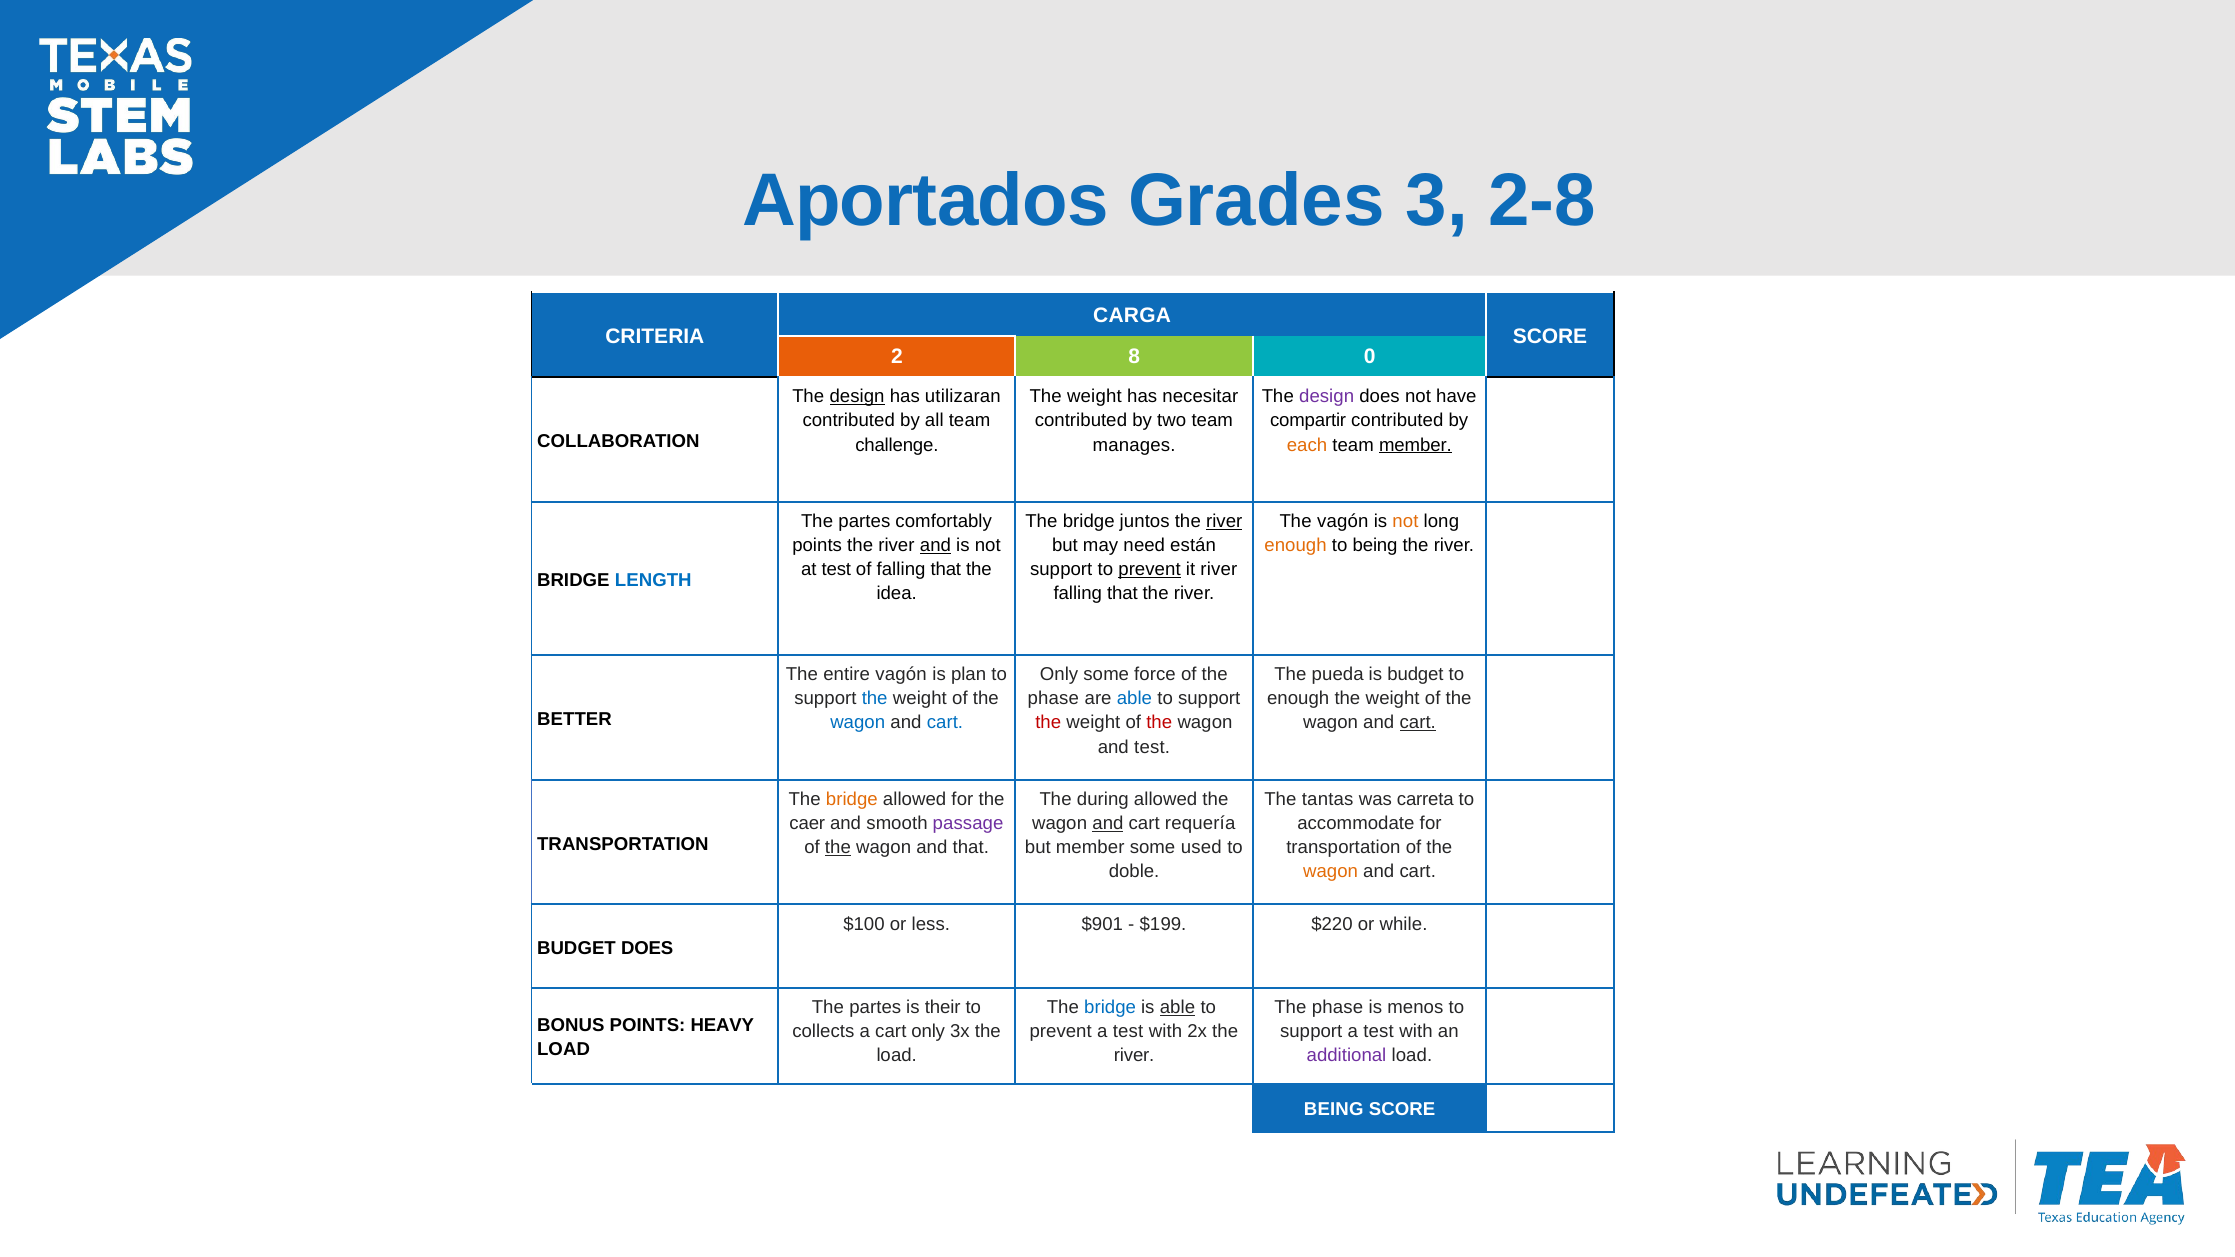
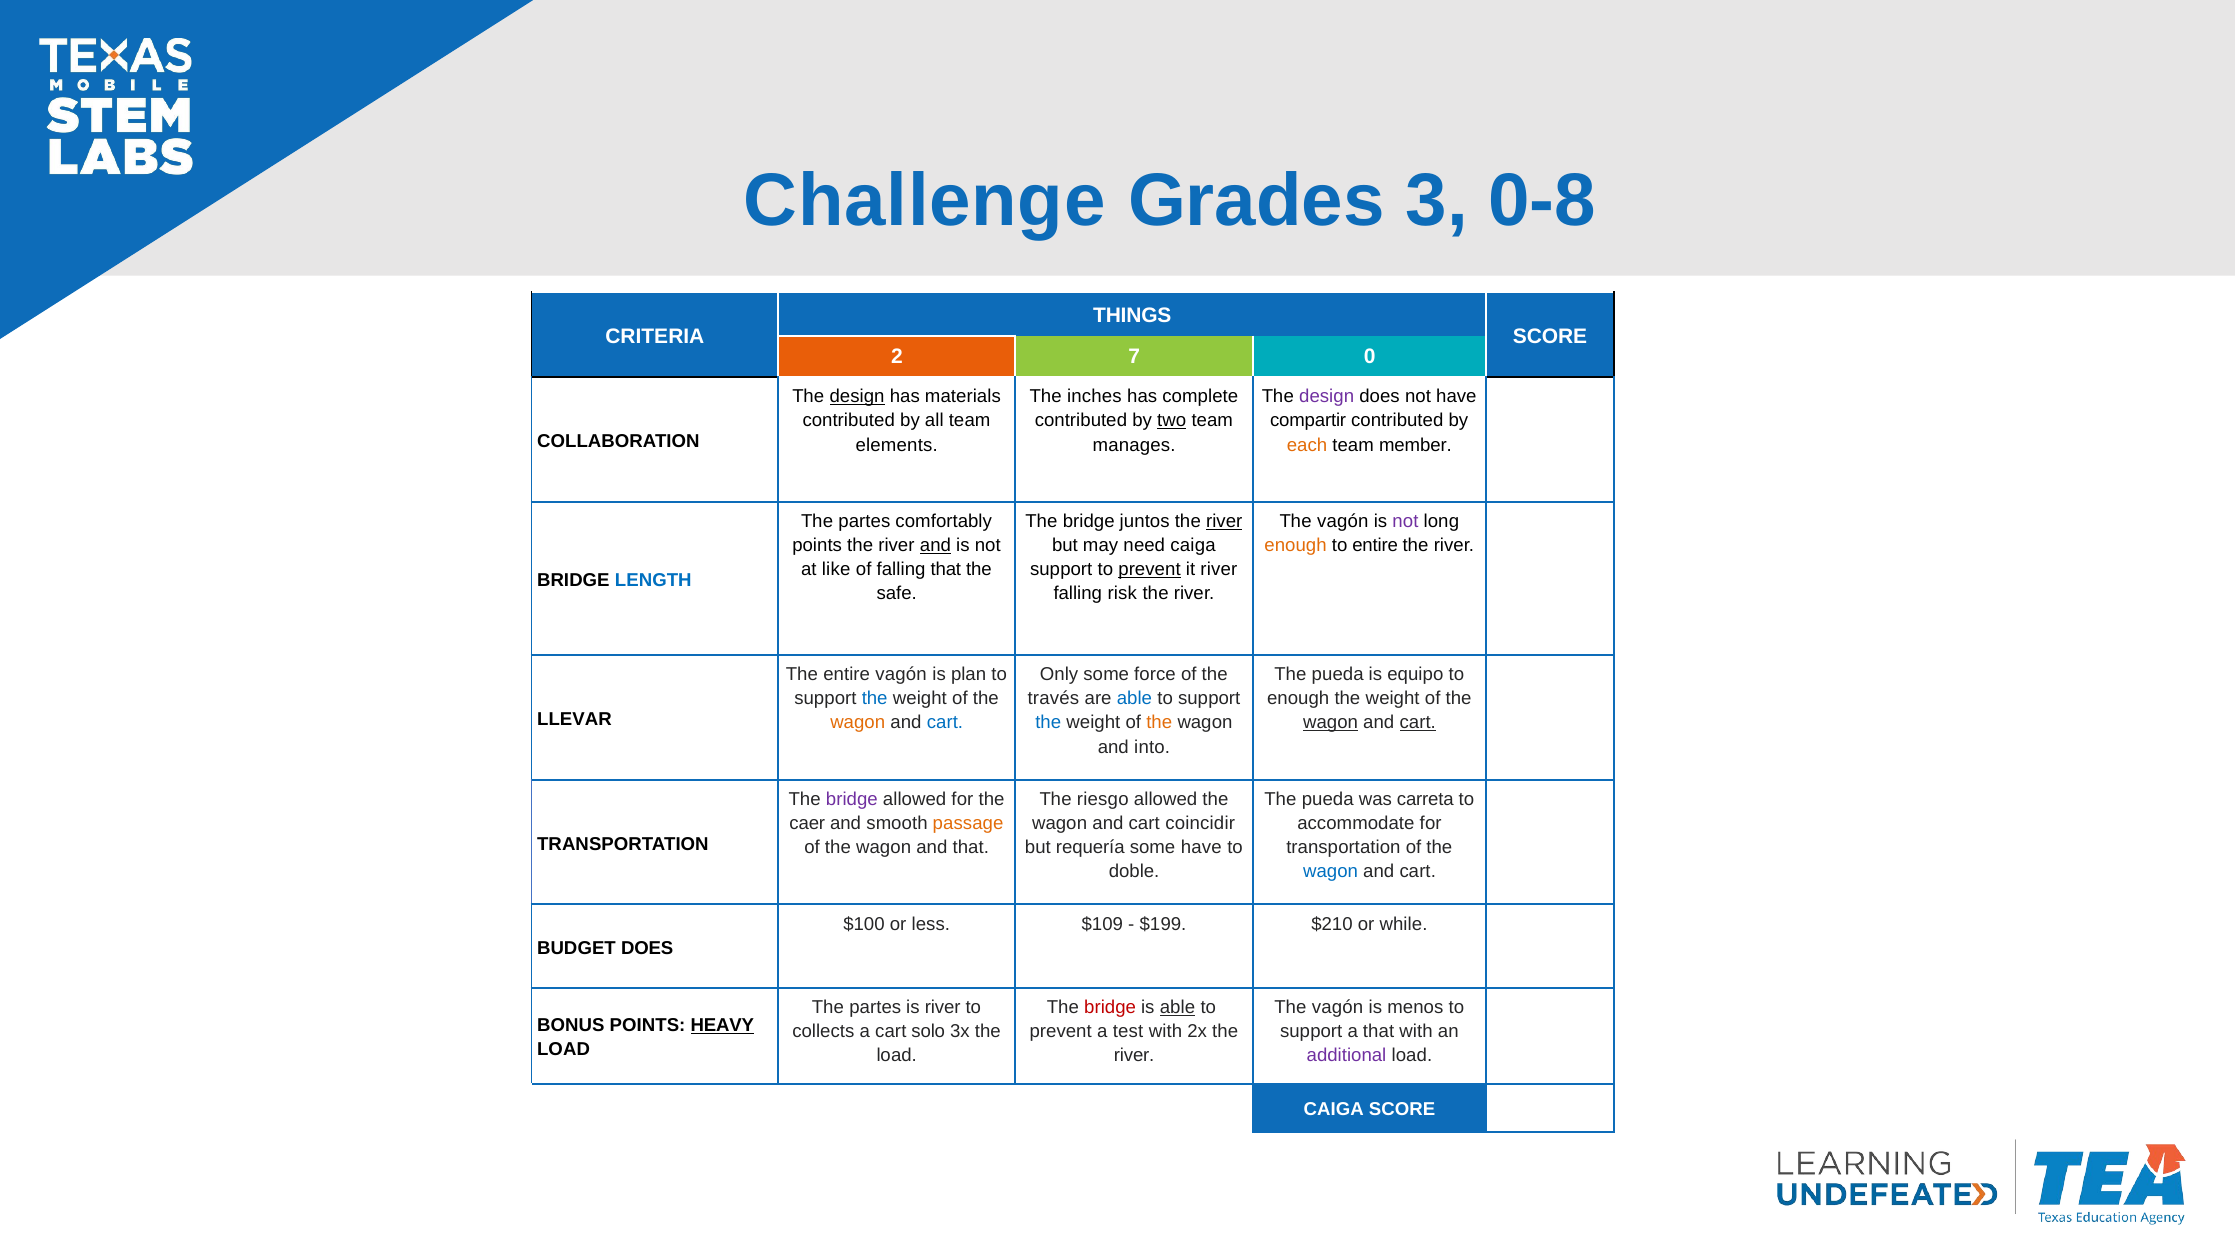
Aportados: Aportados -> Challenge (925, 201)
2-8: 2-8 -> 0-8 (1542, 201)
CARGA: CARGA -> THINGS (1132, 316)
8: 8 -> 7 (1134, 357)
utilizaran: utilizaran -> materials (963, 397)
weight: weight -> inches (1094, 397)
necesitar: necesitar -> complete (1200, 397)
two underline: none -> present (1172, 421)
challenge: challenge -> elements (897, 445)
member underline: present -> none (1415, 445)
not colour: orange -> purple (1405, 521)
need están: están -> caiga (1193, 546)
to being: being -> entire (1375, 546)
at test: test -> like (836, 570)
idea: idea -> safe (897, 594)
that: that -> risk (1122, 594)
is budget: budget -> equipo (1415, 675)
phase: phase -> través (1053, 699)
BETTER: BETTER -> LLEVAR (574, 719)
wagon colour: blue -> orange (858, 723)
the colour: red -> blue (1048, 723)
the colour: red -> orange (1159, 723)
wagon underline: none -> present (1331, 723)
and test: test -> into (1152, 747)
bridge colour: orange -> purple (852, 799)
during: during -> riesgo (1103, 799)
tantas: tantas -> pueda (1328, 799)
passage colour: purple -> orange (968, 824)
and underline: present -> none (1108, 824)
requería: requería -> coincidir (1200, 824)
the underline: present -> none (838, 848)
but member: member -> requería (1090, 848)
some used: used -> have (1201, 848)
wagon colour: orange -> blue (1331, 872)
$901: $901 -> $109 (1102, 924)
$220: $220 -> $210 (1332, 924)
is their: their -> river (943, 1008)
bridge colour: blue -> red (1110, 1008)
phase: phase -> vagón (1338, 1008)
HEAVY underline: none -> present (722, 1026)
a cart only: only -> solo (928, 1032)
support a test: test -> that (1379, 1032)
BEING: BEING -> CAIGA (1334, 1110)
